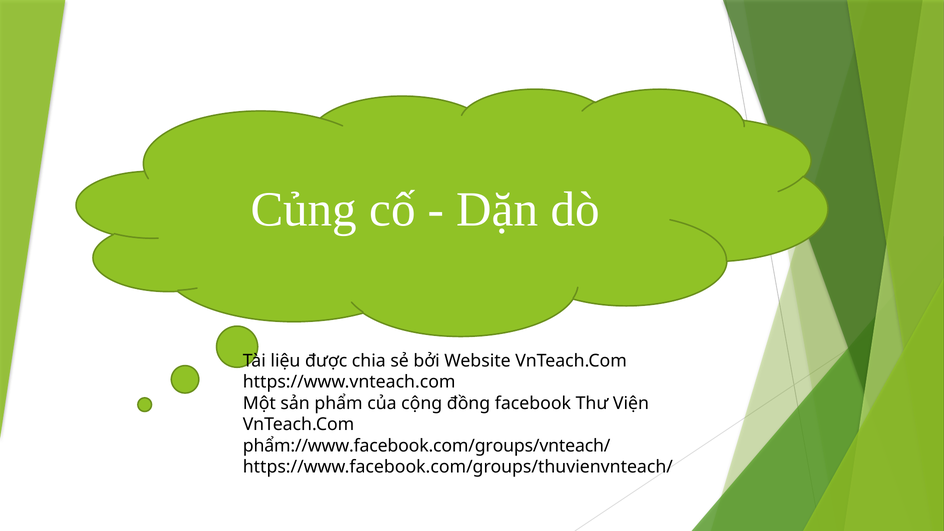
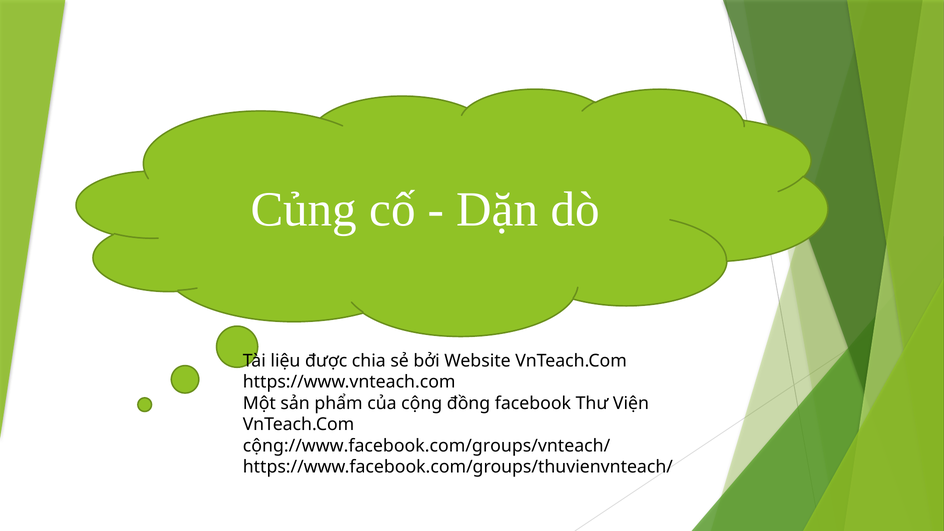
phẩm://www.facebook.com/groups/vnteach/: phẩm://www.facebook.com/groups/vnteach/ -> cộng://www.facebook.com/groups/vnteach/ (427, 446)
